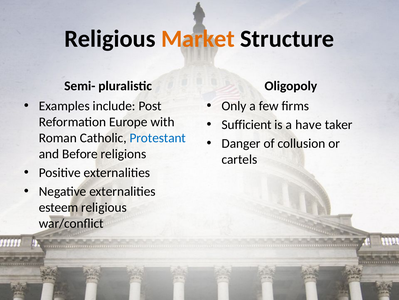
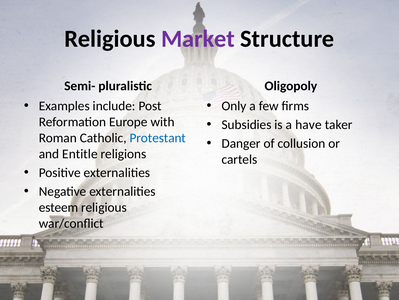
Market colour: orange -> purple (198, 39)
Sufficient: Sufficient -> Subsidies (247, 124)
Before: Before -> Entitle (80, 154)
